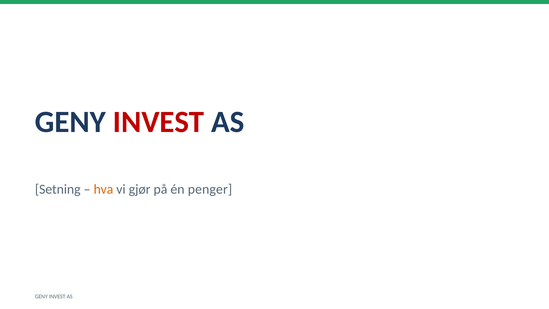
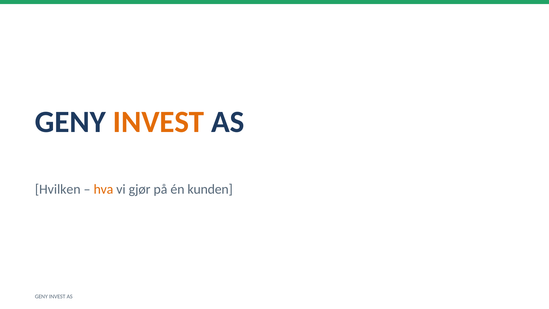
INVEST colour: red -> orange (159, 122)
Setning: Setning -> Hvilken (58, 189)
penger: penger -> kunden (210, 189)
